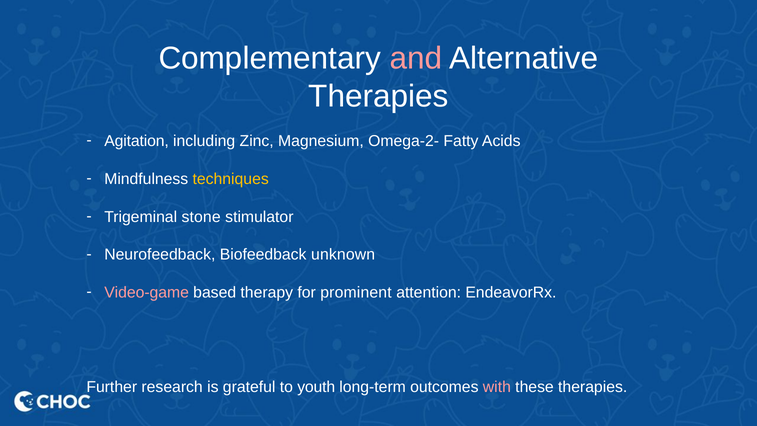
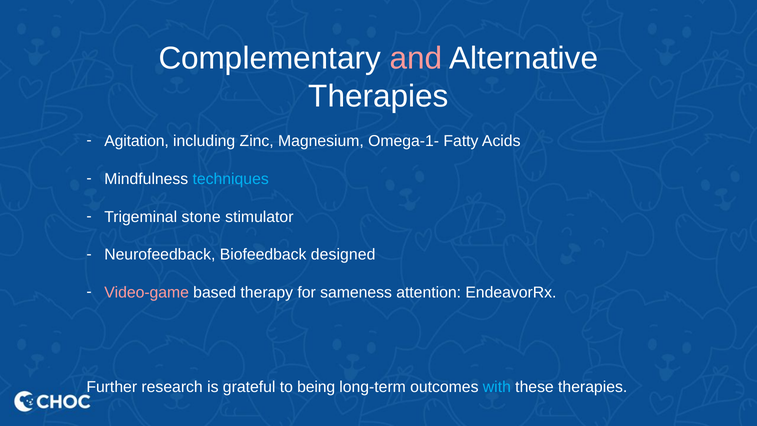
Omega-2-: Omega-2- -> Omega-1- (404, 141)
techniques colour: yellow -> light blue (231, 179)
unknown: unknown -> designed (343, 255)
prominent: prominent -> sameness (356, 293)
youth: youth -> being (316, 387)
with colour: pink -> light blue (497, 387)
